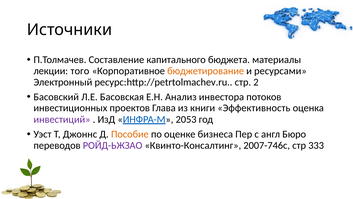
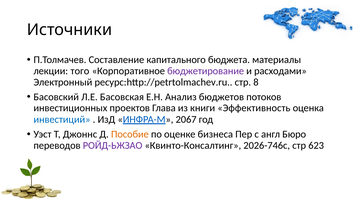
бюджетирование colour: orange -> purple (206, 71)
ресурсами: ресурсами -> расходами (280, 71)
2: 2 -> 8 (256, 82)
инвестора: инвестора -> бюджетов (221, 97)
инвестиций colour: purple -> blue (62, 119)
2053: 2053 -> 2067 (186, 119)
2007-746с: 2007-746с -> 2026-746с (267, 145)
333: 333 -> 623 (316, 145)
